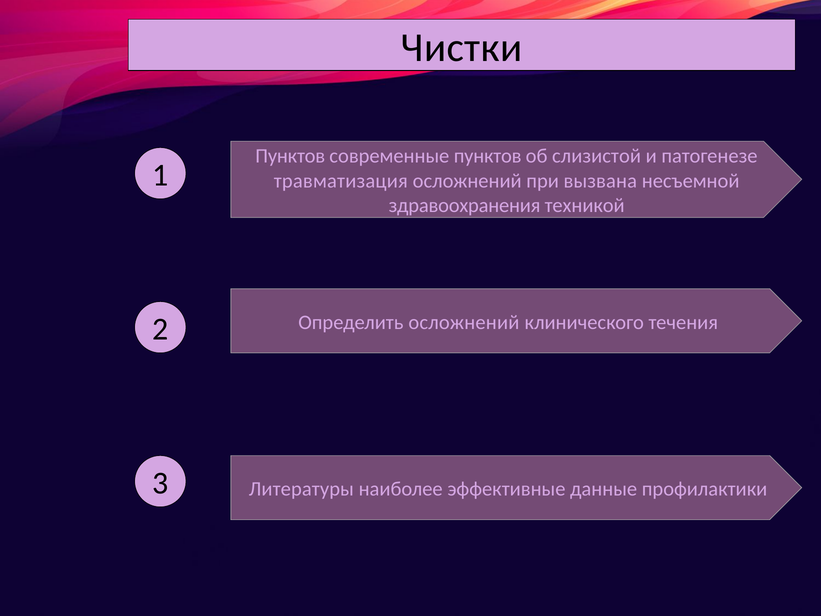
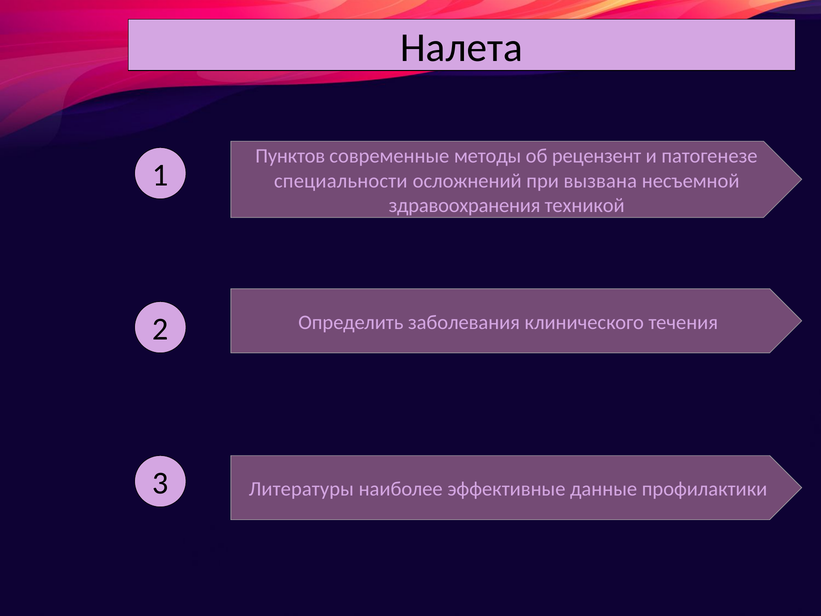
Чистки: Чистки -> Налета (462, 48)
современные пунктов: пунктов -> методы (488, 156)
слизистой: слизистой -> рецензент (597, 156)
травматизация: травматизация -> специальности (341, 181)
Определить осложнений: осложнений -> заболевания (464, 322)
